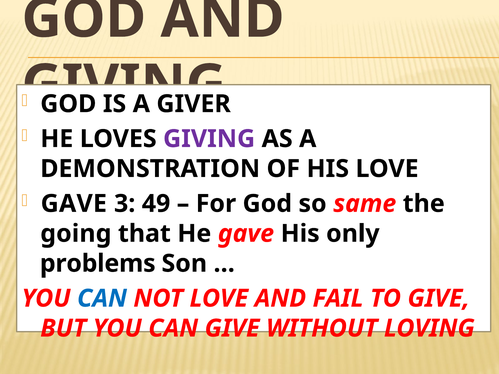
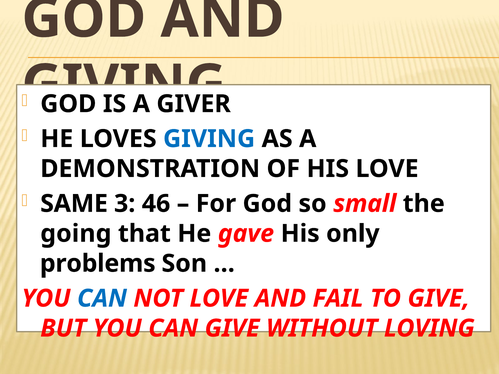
GIVING colour: purple -> blue (209, 139)
GAVE: GAVE -> SAME (74, 204)
49: 49 -> 46 (156, 204)
same: same -> small (365, 204)
